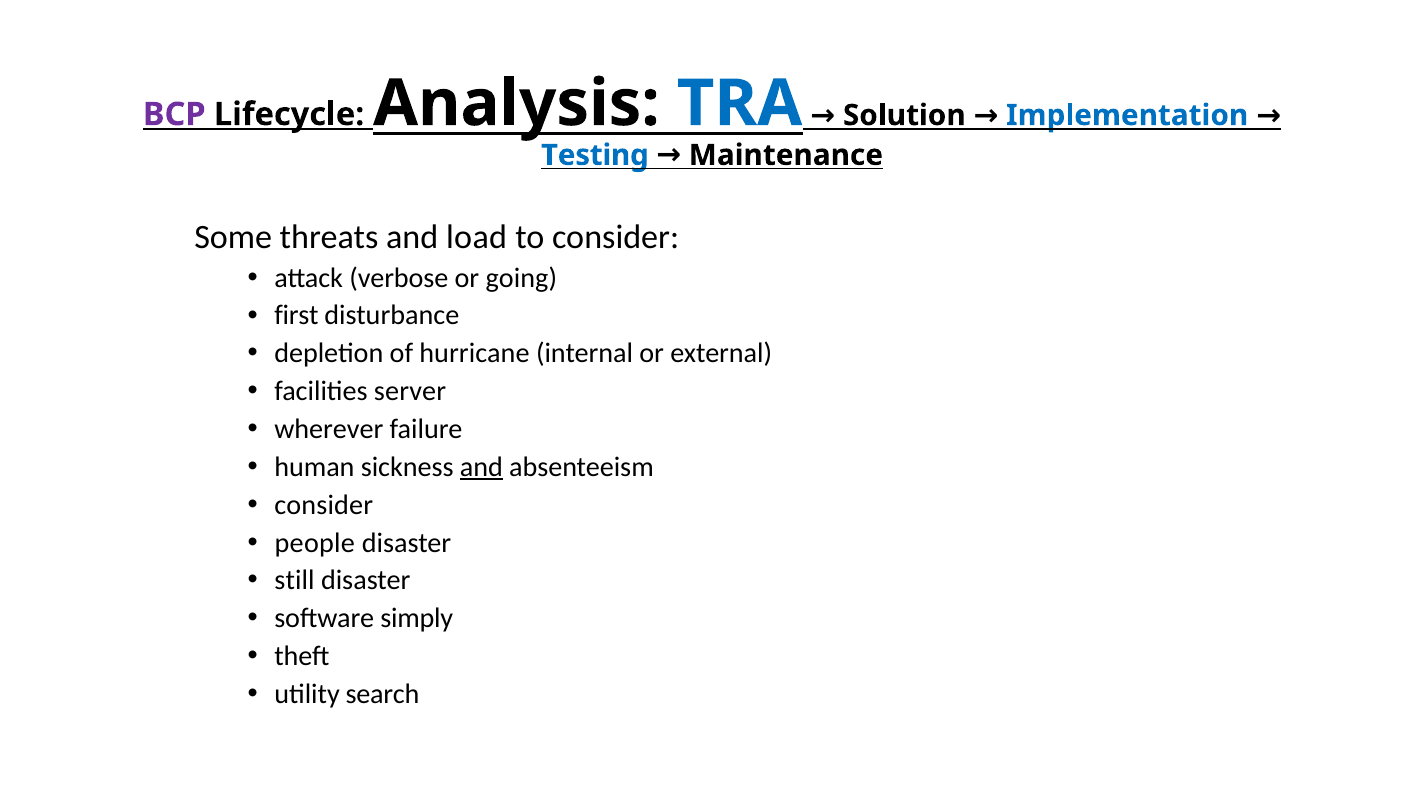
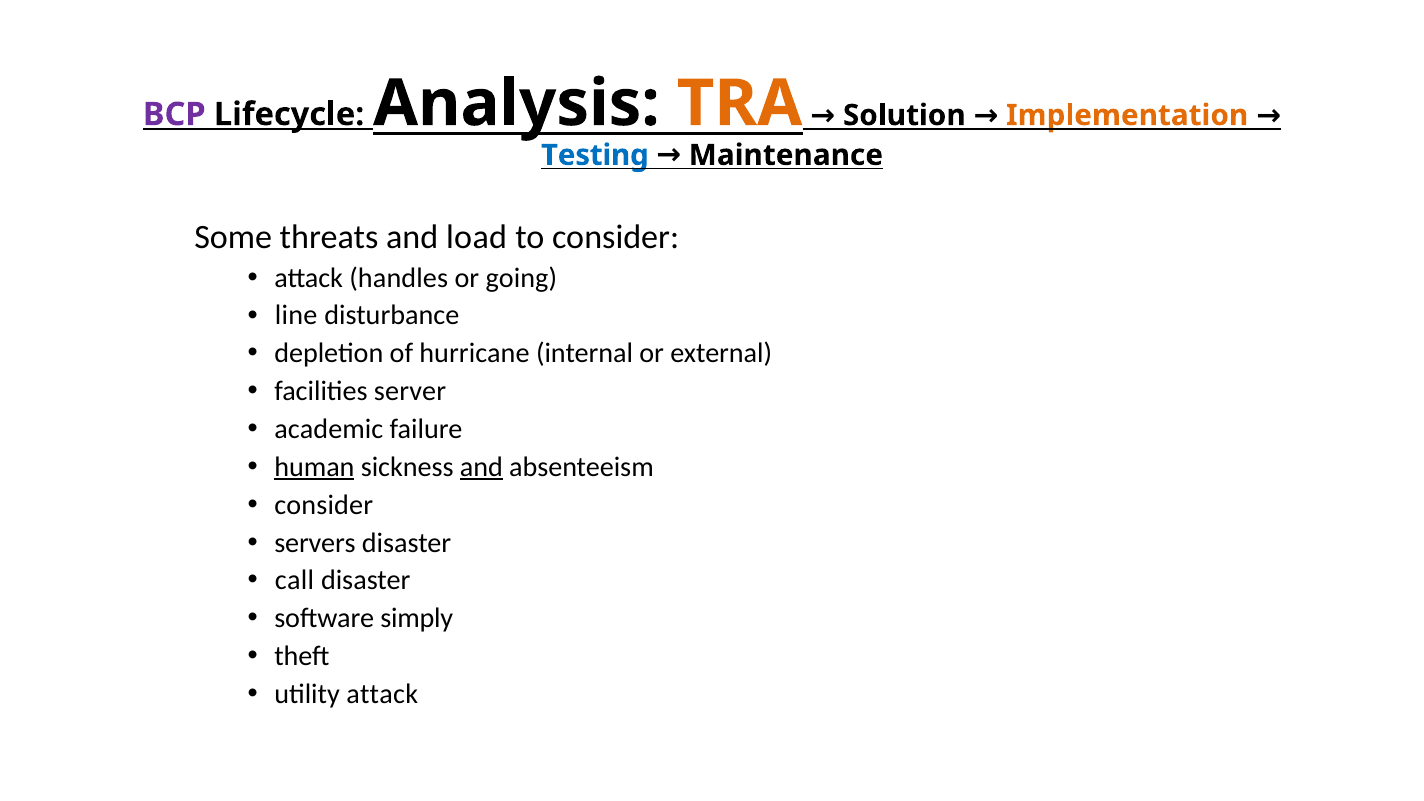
TRA colour: blue -> orange (740, 104)
Implementation colour: blue -> orange (1127, 115)
verbose: verbose -> handles (399, 278)
first: first -> line (296, 316)
wherever: wherever -> academic (329, 429)
human underline: none -> present (314, 467)
people: people -> servers (315, 543)
still: still -> call (294, 581)
utility search: search -> attack (382, 694)
